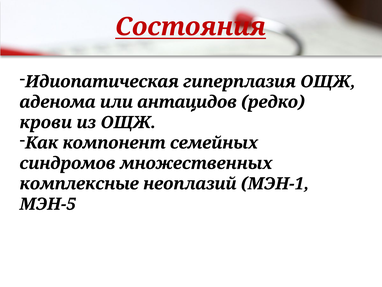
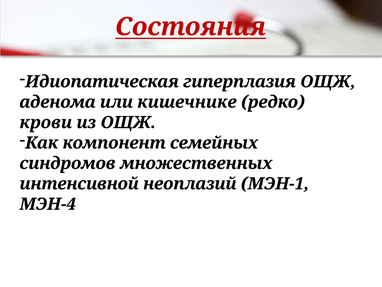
антацидов: антацидов -> кишечнике (187, 102)
комплексные: комплексные -> интенсивной (79, 183)
МЭН-5: МЭН-5 -> МЭН-4 (48, 204)
